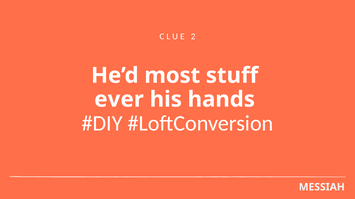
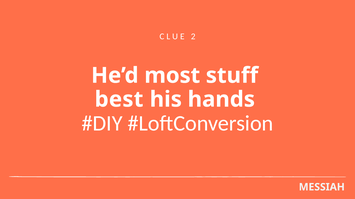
ever: ever -> best (119, 100)
